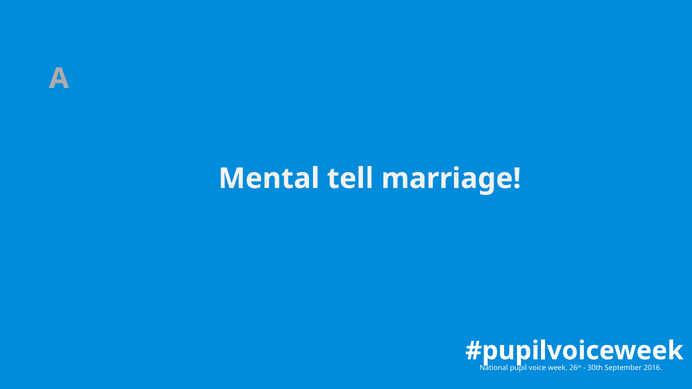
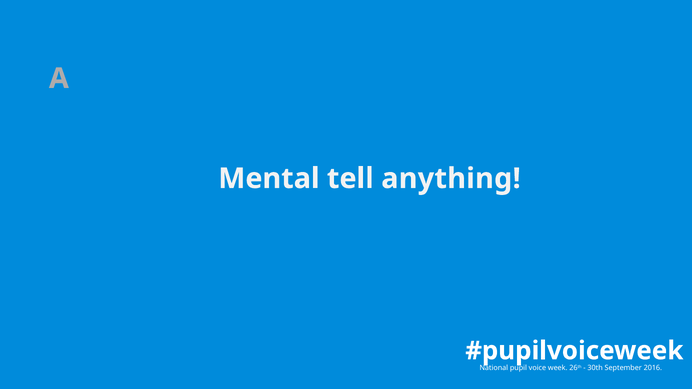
marriage: marriage -> anything (451, 179)
